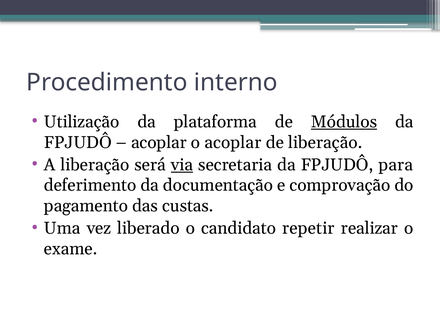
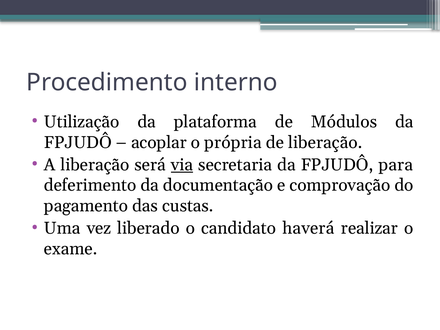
Módulos underline: present -> none (344, 122)
o acoplar: acoplar -> própria (233, 142)
repetir: repetir -> haverá (308, 228)
